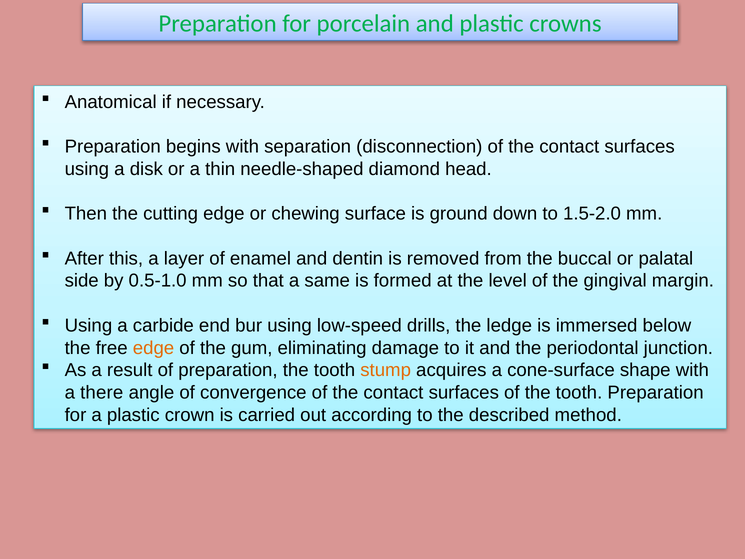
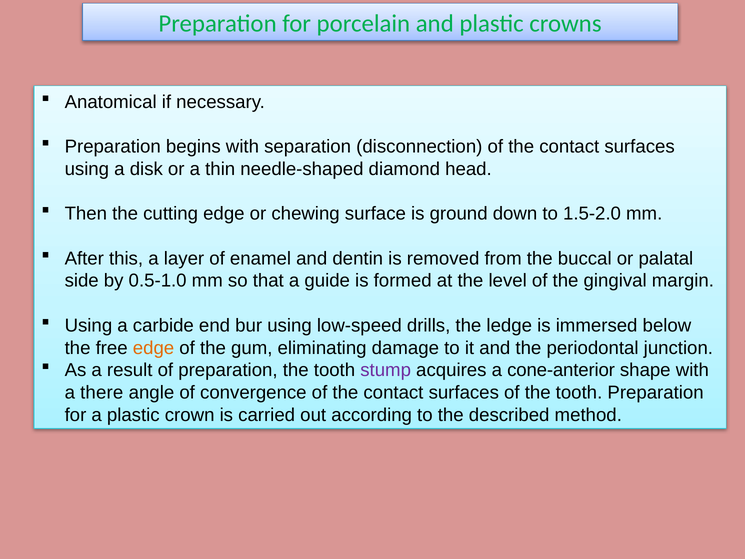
same: same -> guide (327, 281)
stump colour: orange -> purple (386, 370)
cone-surface: cone-surface -> cone-anterior (561, 370)
